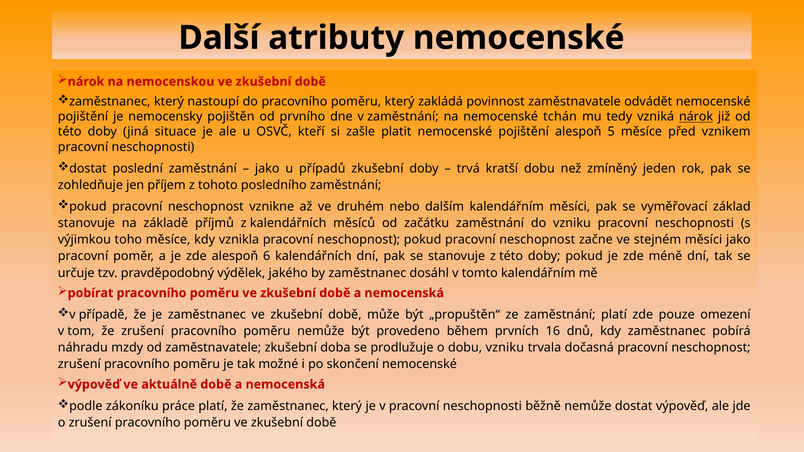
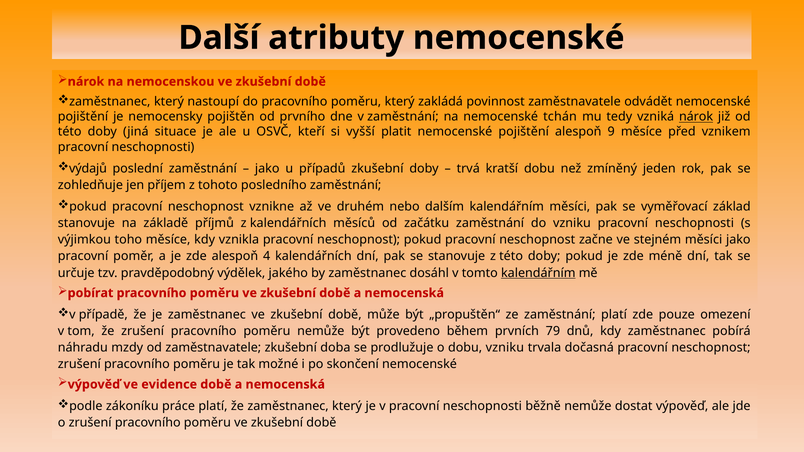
zašle: zašle -> vyšší (361, 132)
5: 5 -> 9 (611, 132)
dostat: dostat -> výdajů (88, 169)
6: 6 -> 4 (267, 256)
kalendářním underline: none -> present (538, 273)
16: 16 -> 79 (553, 331)
aktuálně: aktuálně -> evidence (169, 385)
